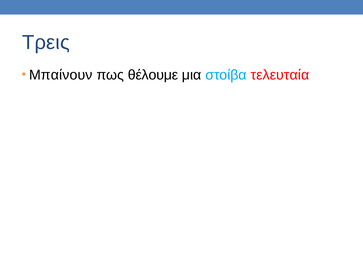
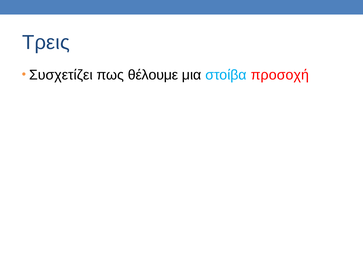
Μπαίνουν: Μπαίνουν -> Συσχετίζει (61, 75)
τελευταία: τελευταία -> προσοχή (280, 75)
